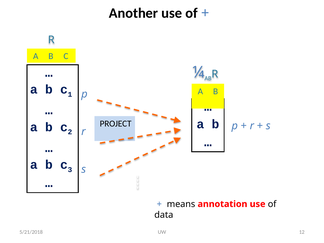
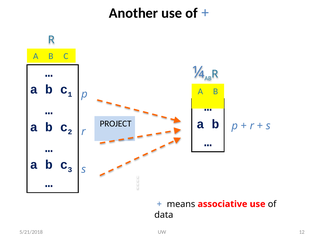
annotation: annotation -> associative (222, 204)
